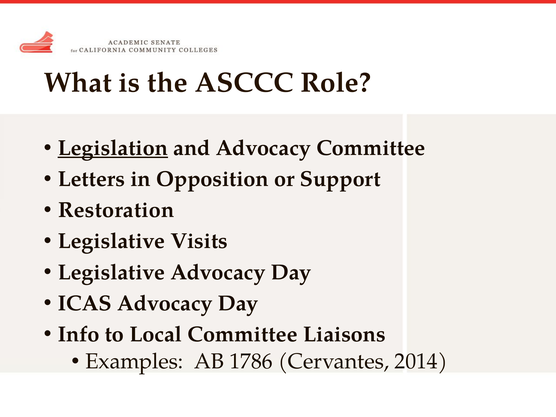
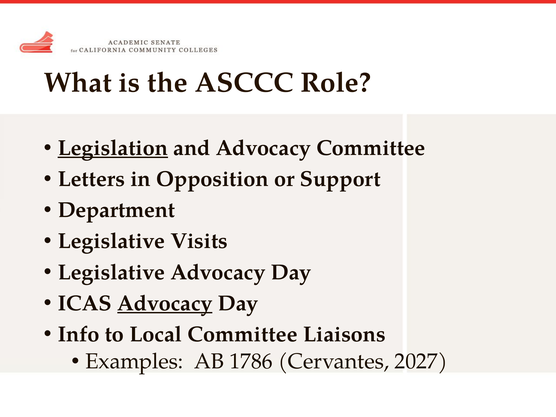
Restoration: Restoration -> Department (116, 210)
Advocacy underline: none -> present (165, 303)
2014: 2014 -> 2027 (421, 361)
